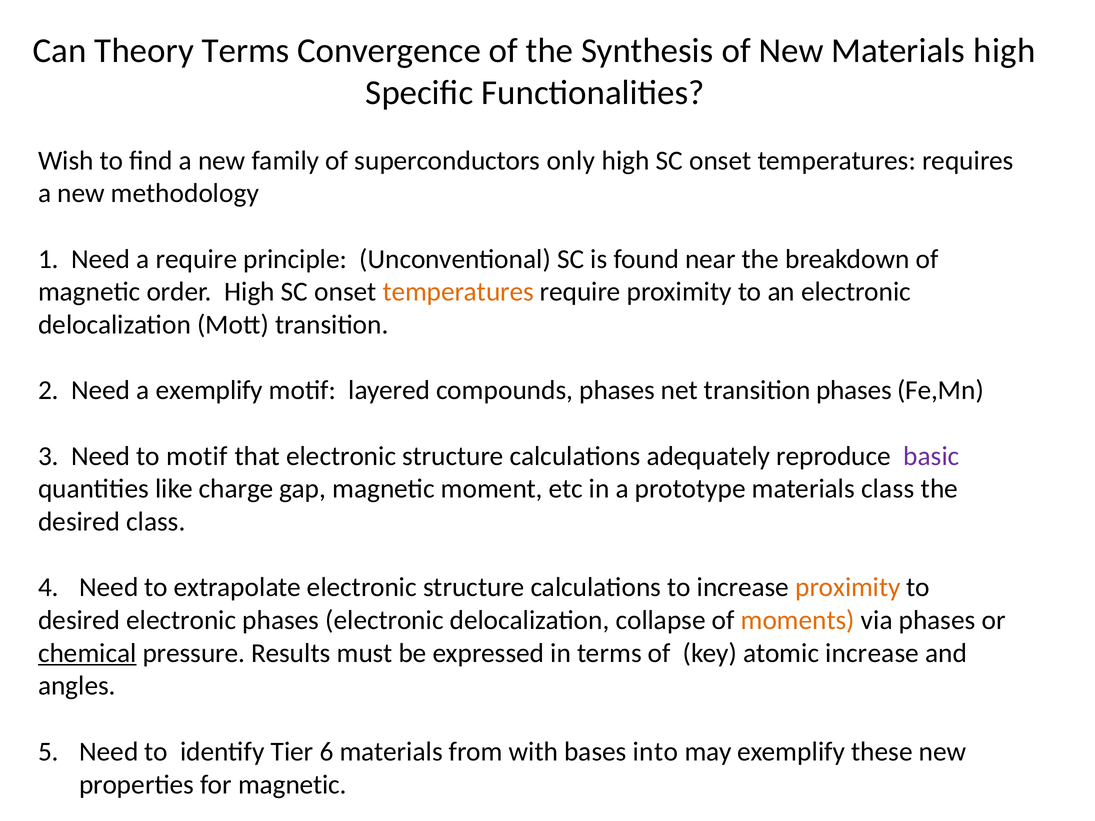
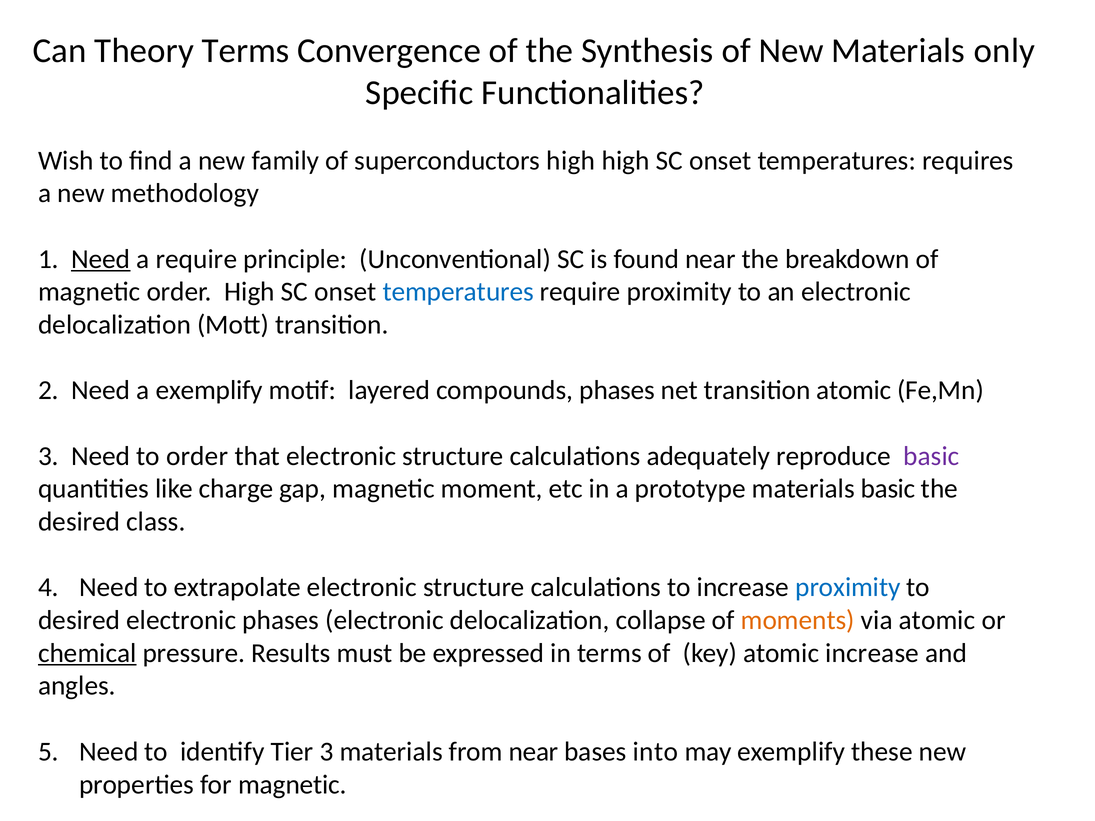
Materials high: high -> only (1004, 51)
superconductors only: only -> high (571, 161)
Need underline: none -> present (101, 259)
temperatures colour: orange -> blue (458, 292)
transition phases: phases -> atomic (854, 391)
to motif: motif -> order (197, 456)
materials class: class -> basic (888, 489)
proximity colour: orange -> blue (848, 588)
via phases: phases -> atomic (937, 620)
Tier 6: 6 -> 3 (327, 752)
from with: with -> near (534, 752)
